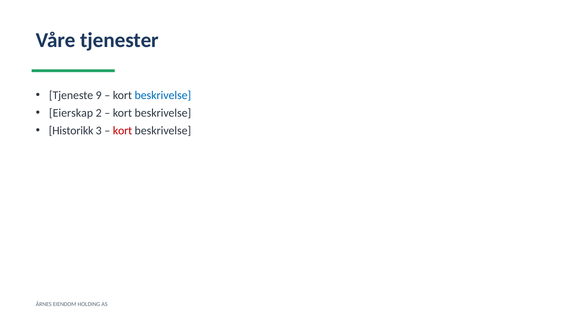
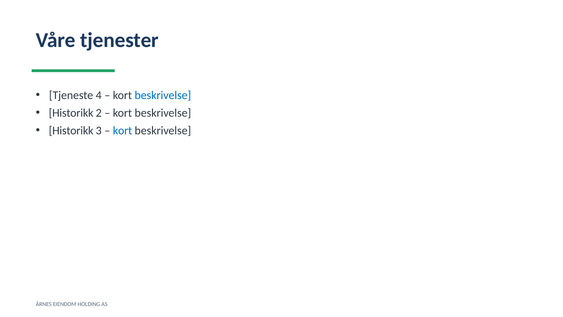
9: 9 -> 4 (99, 95)
Eierskap: Eierskap -> Historikk (71, 113)
kort colour: red -> blue (122, 131)
